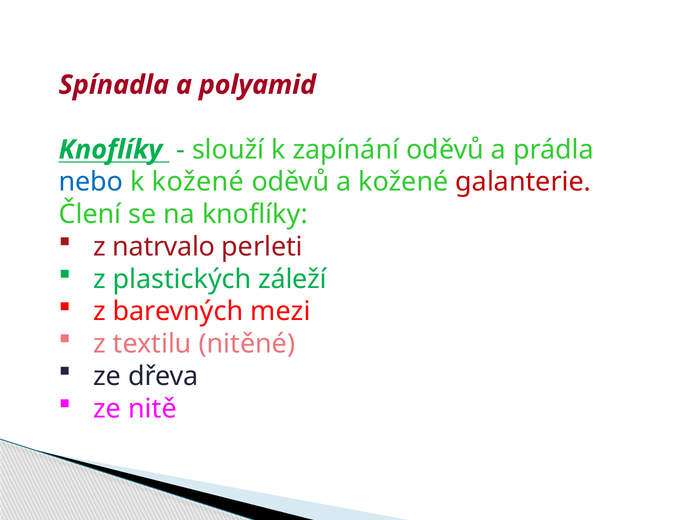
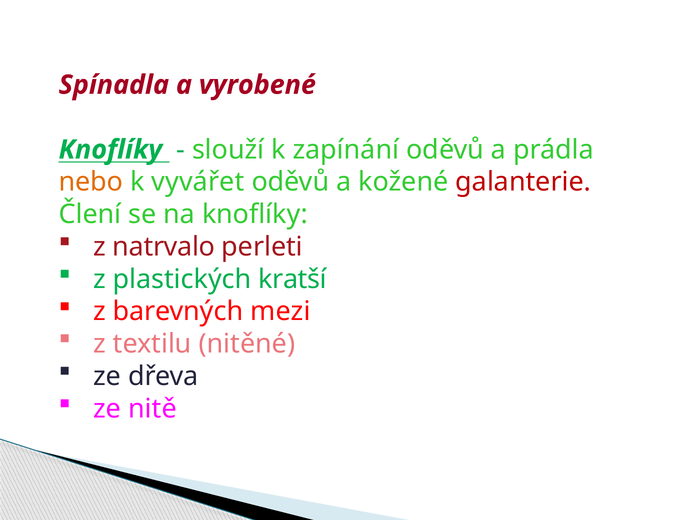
polyamid: polyamid -> vyrobené (257, 85)
nebo colour: blue -> orange (91, 182)
k kožené: kožené -> vyvářet (198, 182)
záleží: záleží -> kratší (292, 279)
